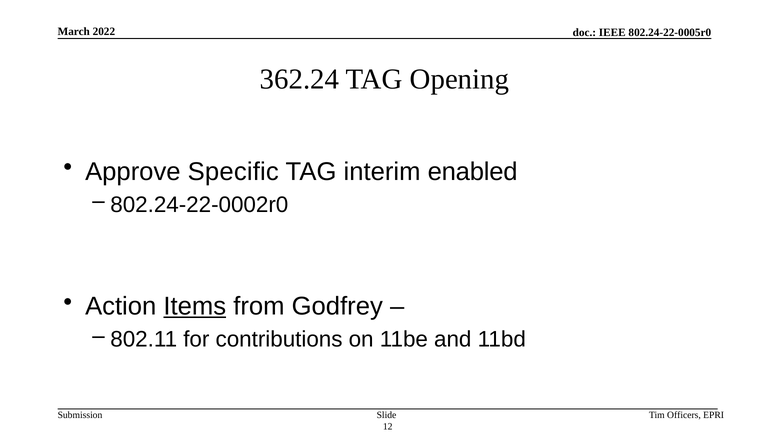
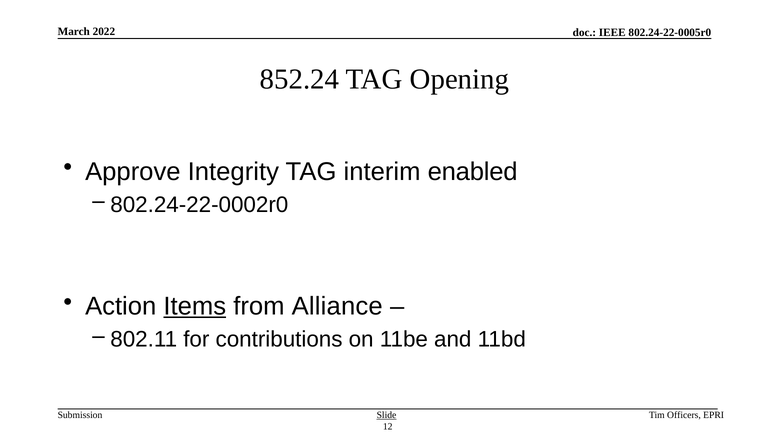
362.24: 362.24 -> 852.24 (299, 79)
Specific: Specific -> Integrity (233, 171)
Godfrey: Godfrey -> Alliance (337, 306)
Slide underline: none -> present (386, 415)
